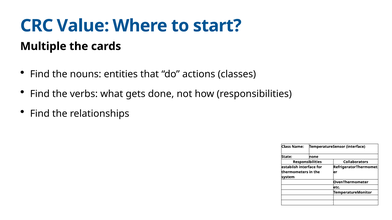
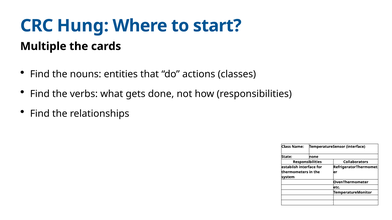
Value: Value -> Hung (83, 26)
